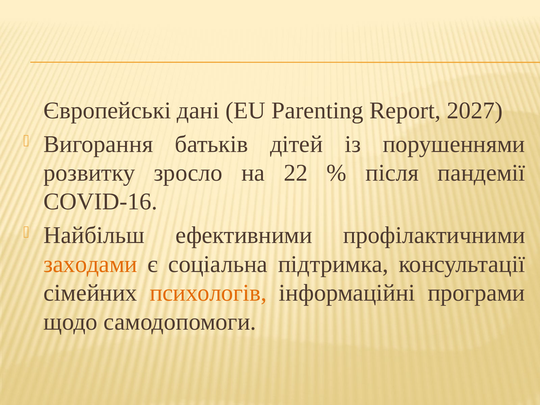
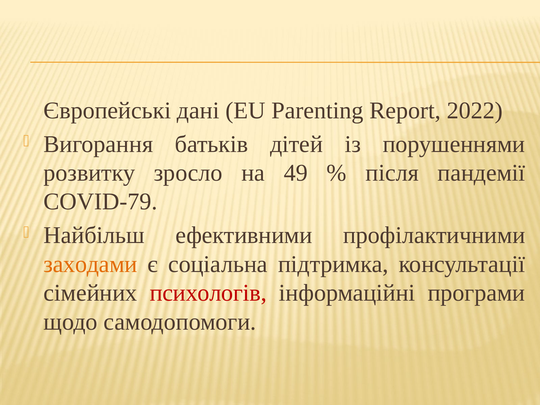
2027: 2027 -> 2022 (475, 111)
22: 22 -> 49 (296, 173)
COVID-16: COVID-16 -> COVID-79 (101, 202)
психологів colour: orange -> red (208, 293)
